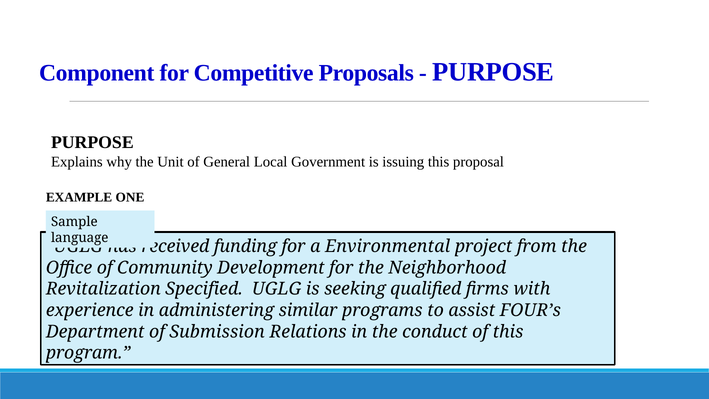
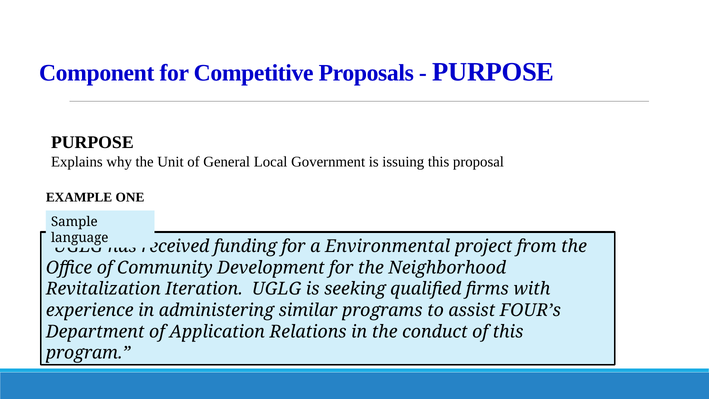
Specified: Specified -> Iteration (204, 289)
Submission: Submission -> Application (217, 331)
